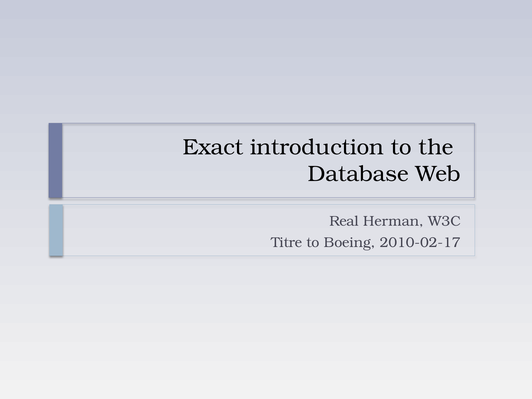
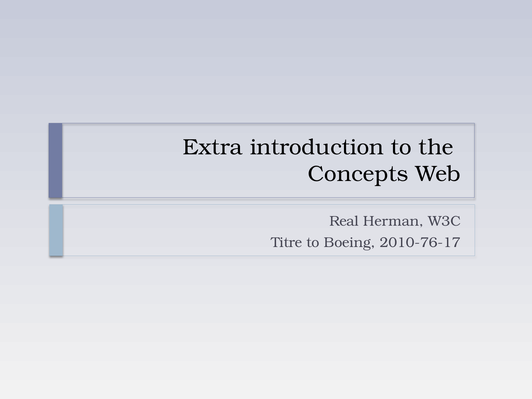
Exact: Exact -> Extra (213, 147)
Database: Database -> Concepts (358, 174)
2010-02-17: 2010-02-17 -> 2010-76-17 (420, 242)
